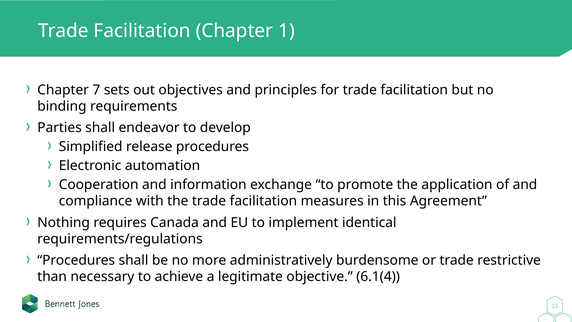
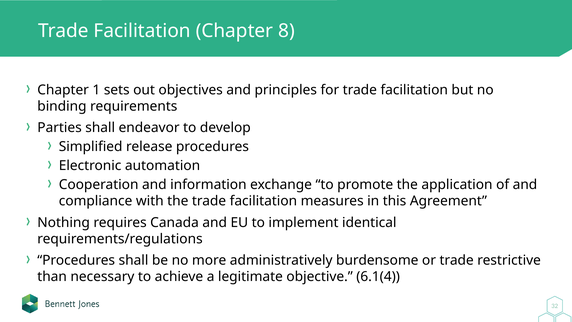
1: 1 -> 8 (286, 31)
7: 7 -> 1 (96, 90)
